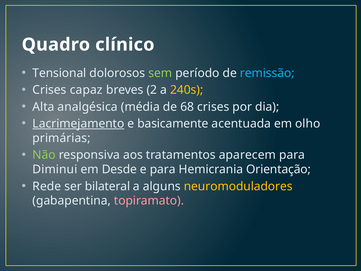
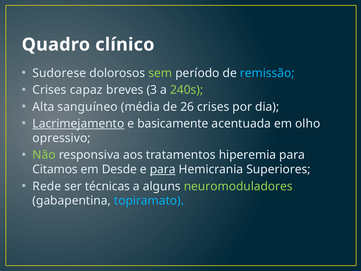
Tensional: Tensional -> Sudorese (59, 73)
2: 2 -> 3 (152, 90)
240s colour: yellow -> light green (187, 90)
analgésica: analgésica -> sanguíneo (88, 107)
68: 68 -> 26 (187, 107)
primárias: primárias -> opressivo (62, 138)
aparecem: aparecem -> hiperemia (247, 155)
Diminui: Diminui -> Citamos (55, 169)
para underline: none -> present (163, 169)
Orientação: Orientação -> Superiores (278, 169)
bilateral: bilateral -> técnicas (107, 186)
neuromoduladores colour: yellow -> light green (238, 186)
topiramato colour: pink -> light blue (149, 201)
